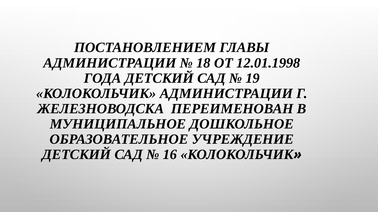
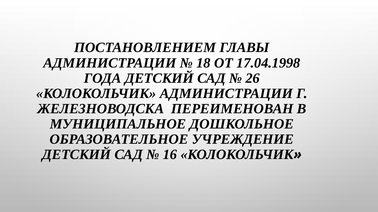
12.01.1998: 12.01.1998 -> 17.04.1998 (268, 63)
19: 19 -> 26 (253, 78)
